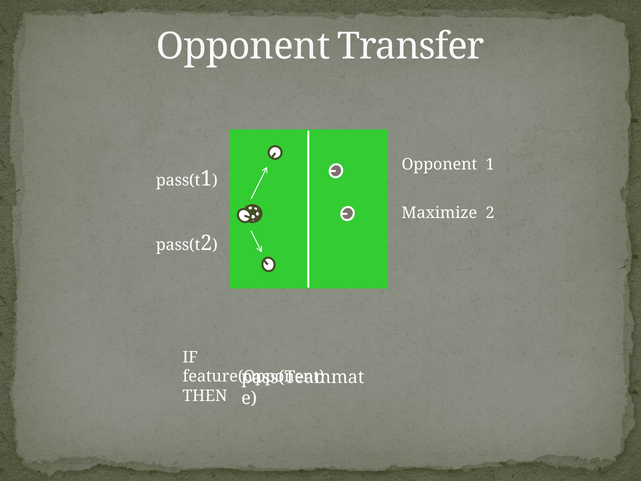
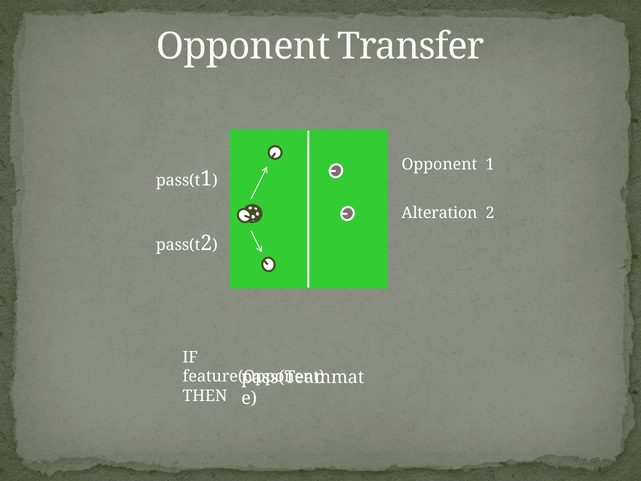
Maximize: Maximize -> Alteration (439, 213)
